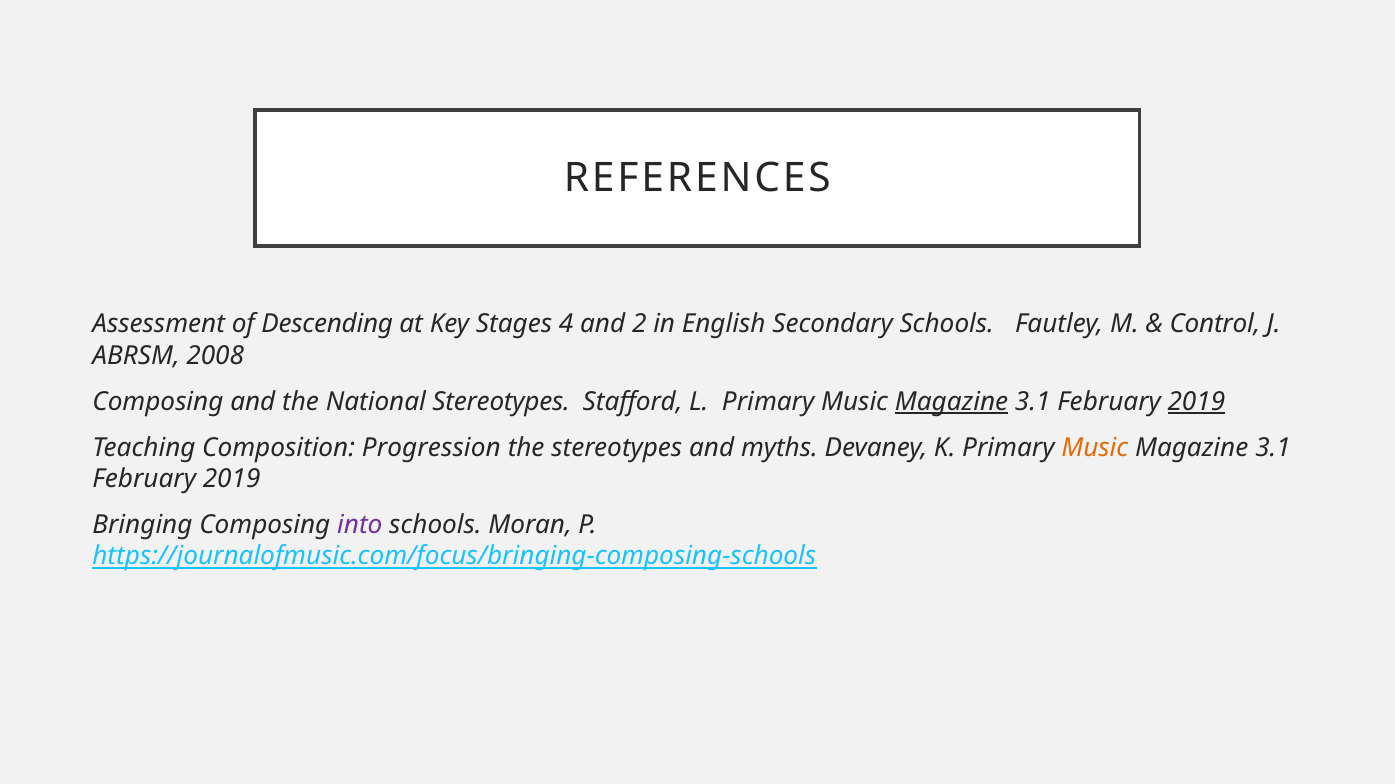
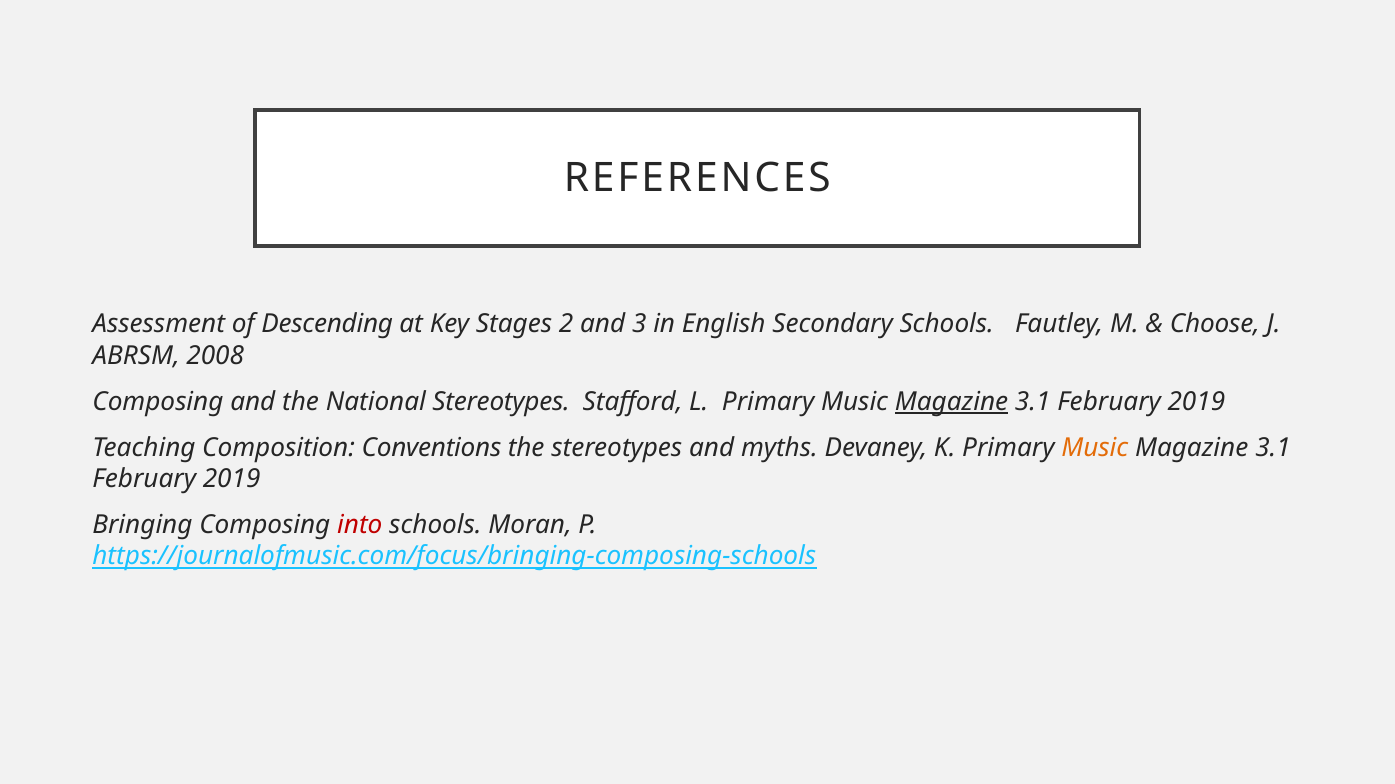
4: 4 -> 2 (566, 325)
2: 2 -> 3 (639, 325)
Control: Control -> Choose (1215, 325)
2019 underline: present -> none (1196, 402)
Progression: Progression -> Conventions (432, 448)
into colour: purple -> red (360, 525)
